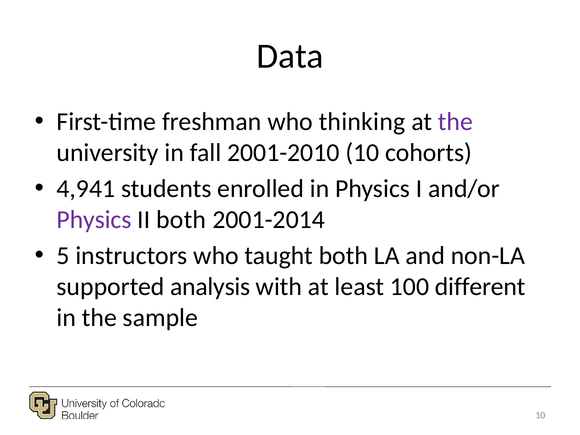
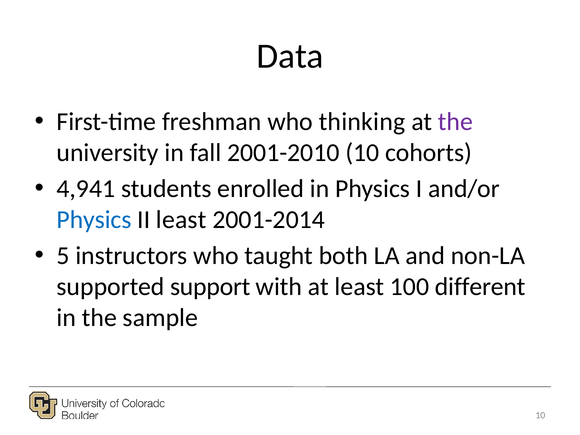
Physics colour: purple -> blue (94, 220)
II both: both -> least (181, 220)
analysis: analysis -> support (210, 287)
